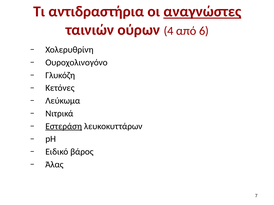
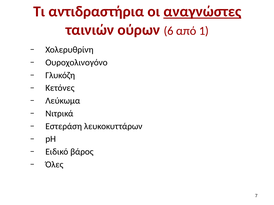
4: 4 -> 6 (169, 31)
6: 6 -> 1 (204, 31)
Εστεράση underline: present -> none (64, 127)
Άλας: Άλας -> Όλες (54, 165)
